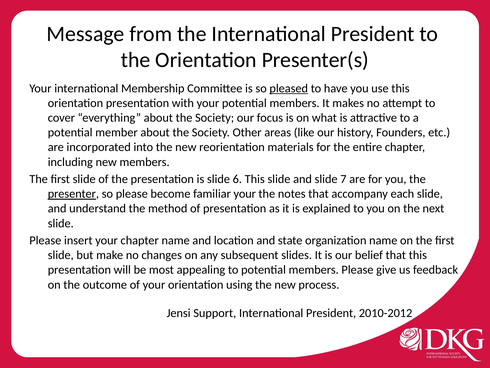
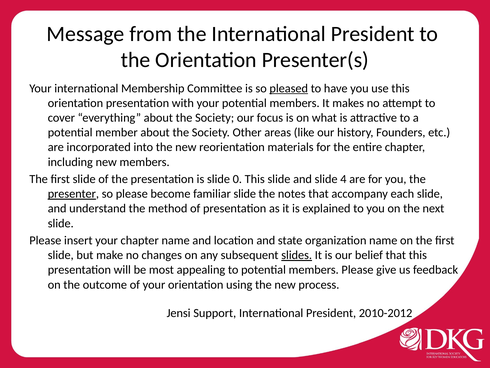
6: 6 -> 0 (237, 179)
7: 7 -> 4 (343, 179)
familiar your: your -> slide (245, 194)
slides underline: none -> present (297, 255)
